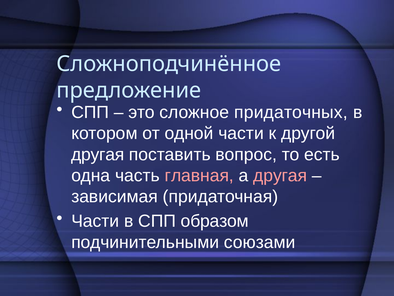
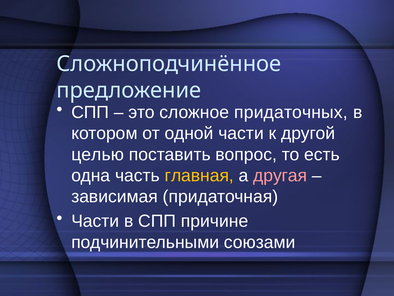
другая: другая -> целью (98, 154)
главная colour: pink -> yellow (199, 175)
образом: образом -> причине (215, 221)
